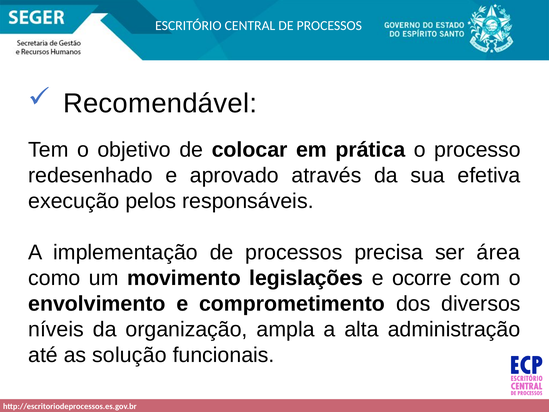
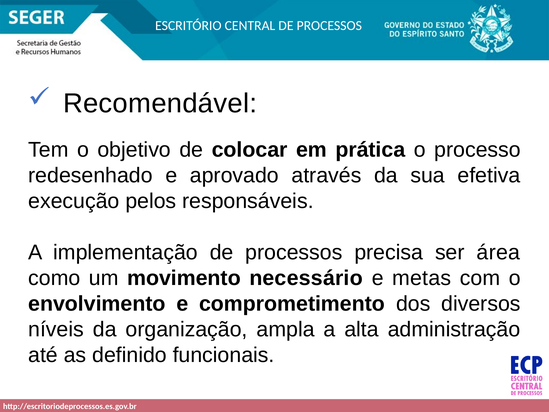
legislações: legislações -> necessário (306, 278)
ocorre: ocorre -> metas (422, 278)
solução: solução -> definido (129, 355)
